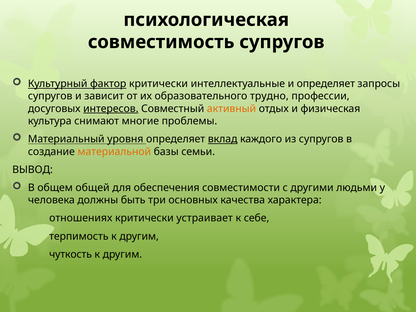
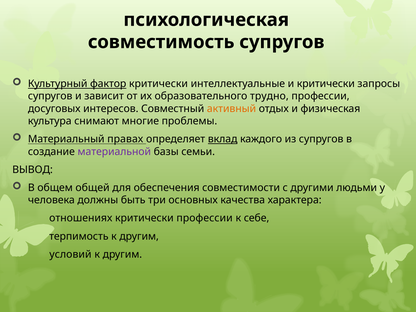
и определяет: определяет -> критически (326, 84)
интересов underline: present -> none (111, 109)
уровня: уровня -> правах (125, 139)
материальной colour: orange -> purple (114, 152)
критически устраивает: устраивает -> профессии (205, 218)
чуткость: чуткость -> условий (70, 254)
